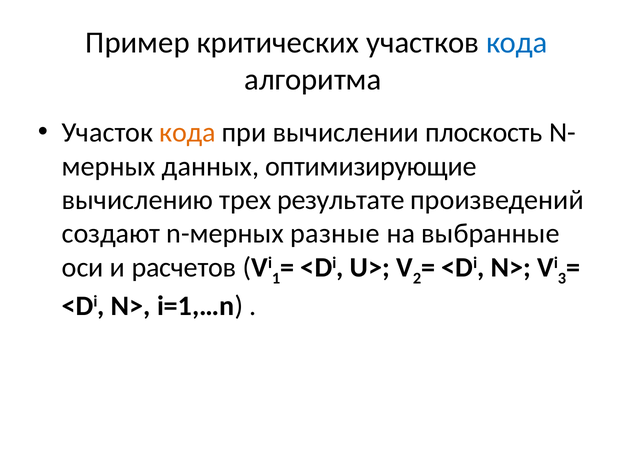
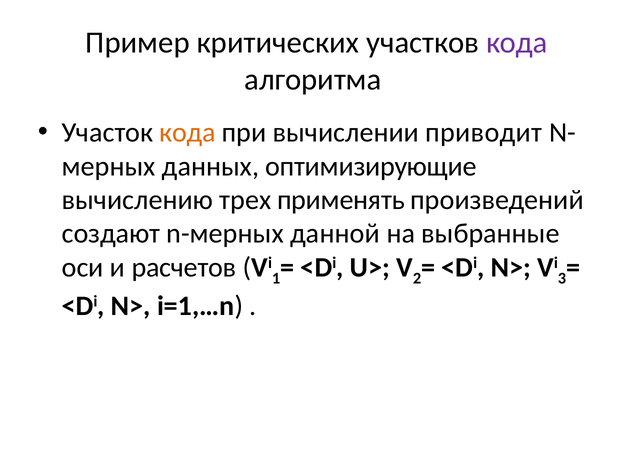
кода colour: blue -> purple (517, 43)
плоскость: плоскость -> приводит (484, 133)
результате: результате -> применять (341, 200)
разные: разные -> данной (335, 234)
